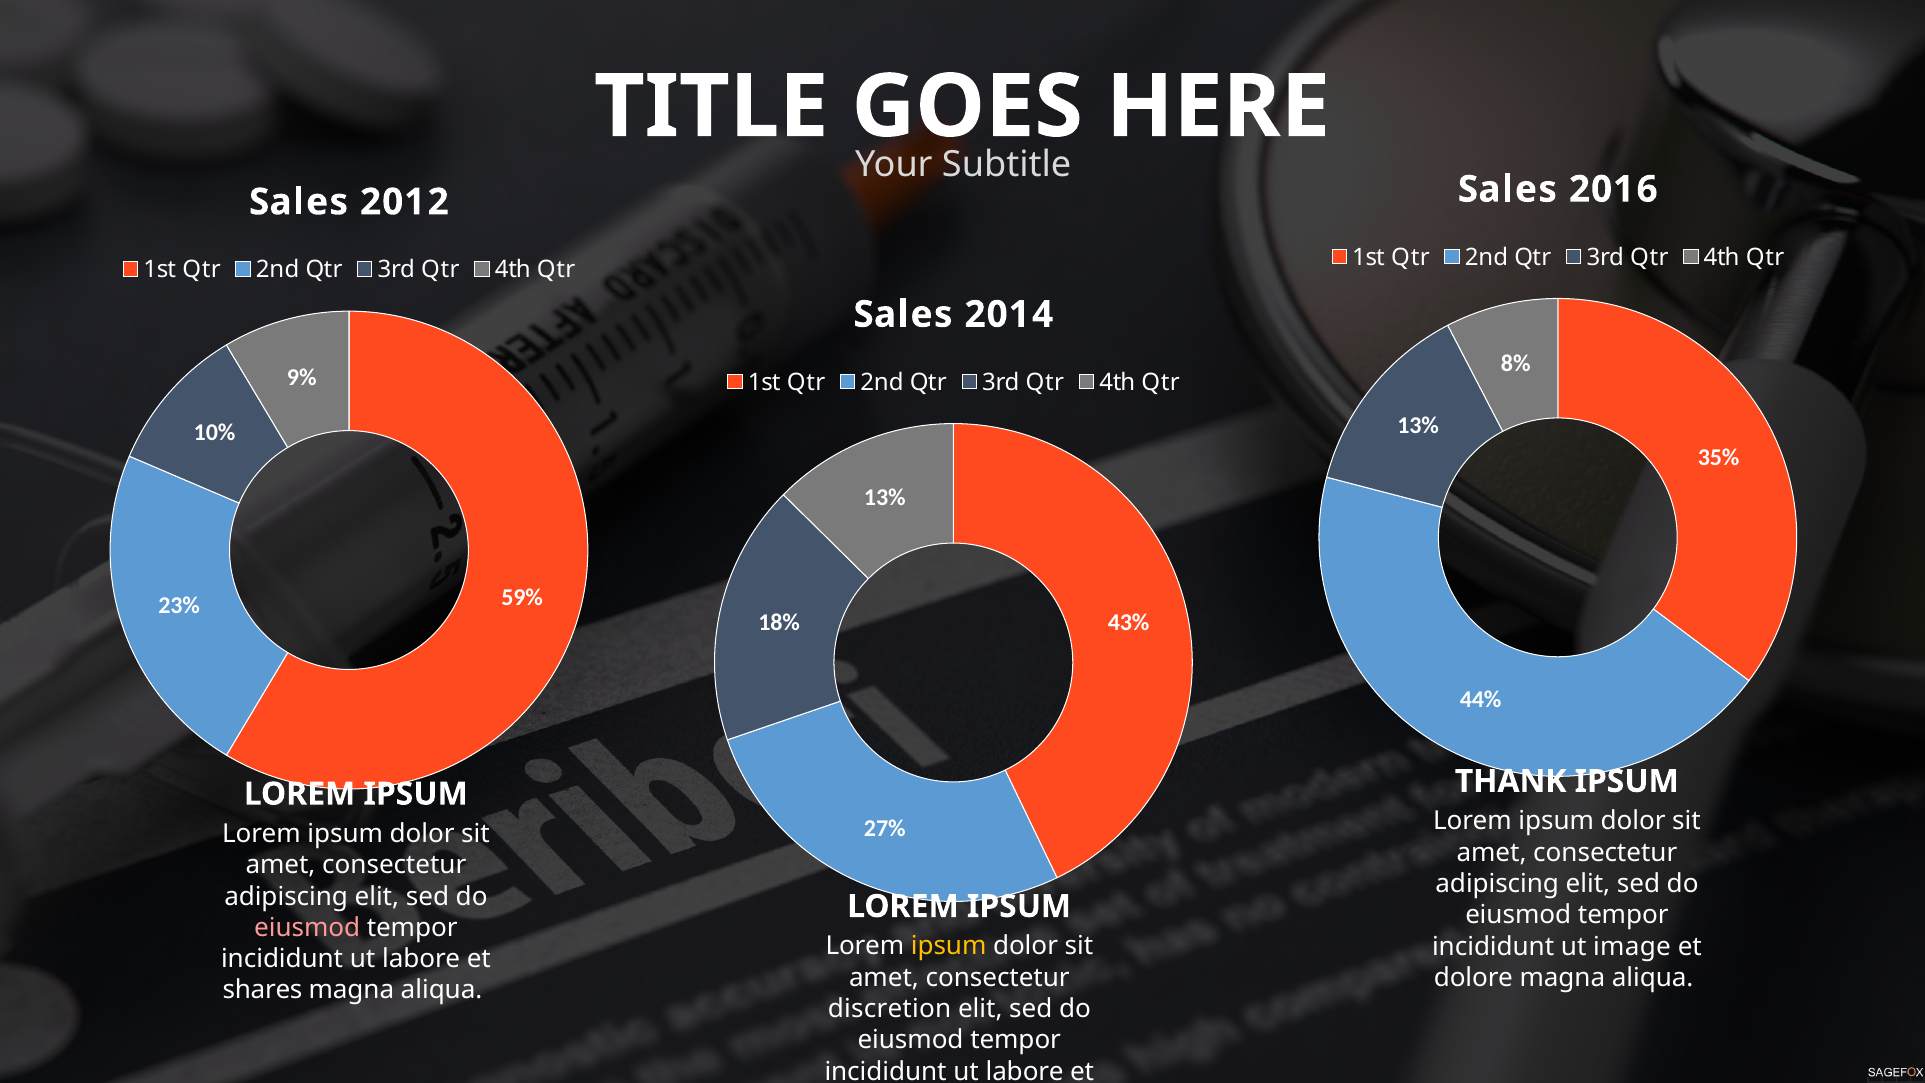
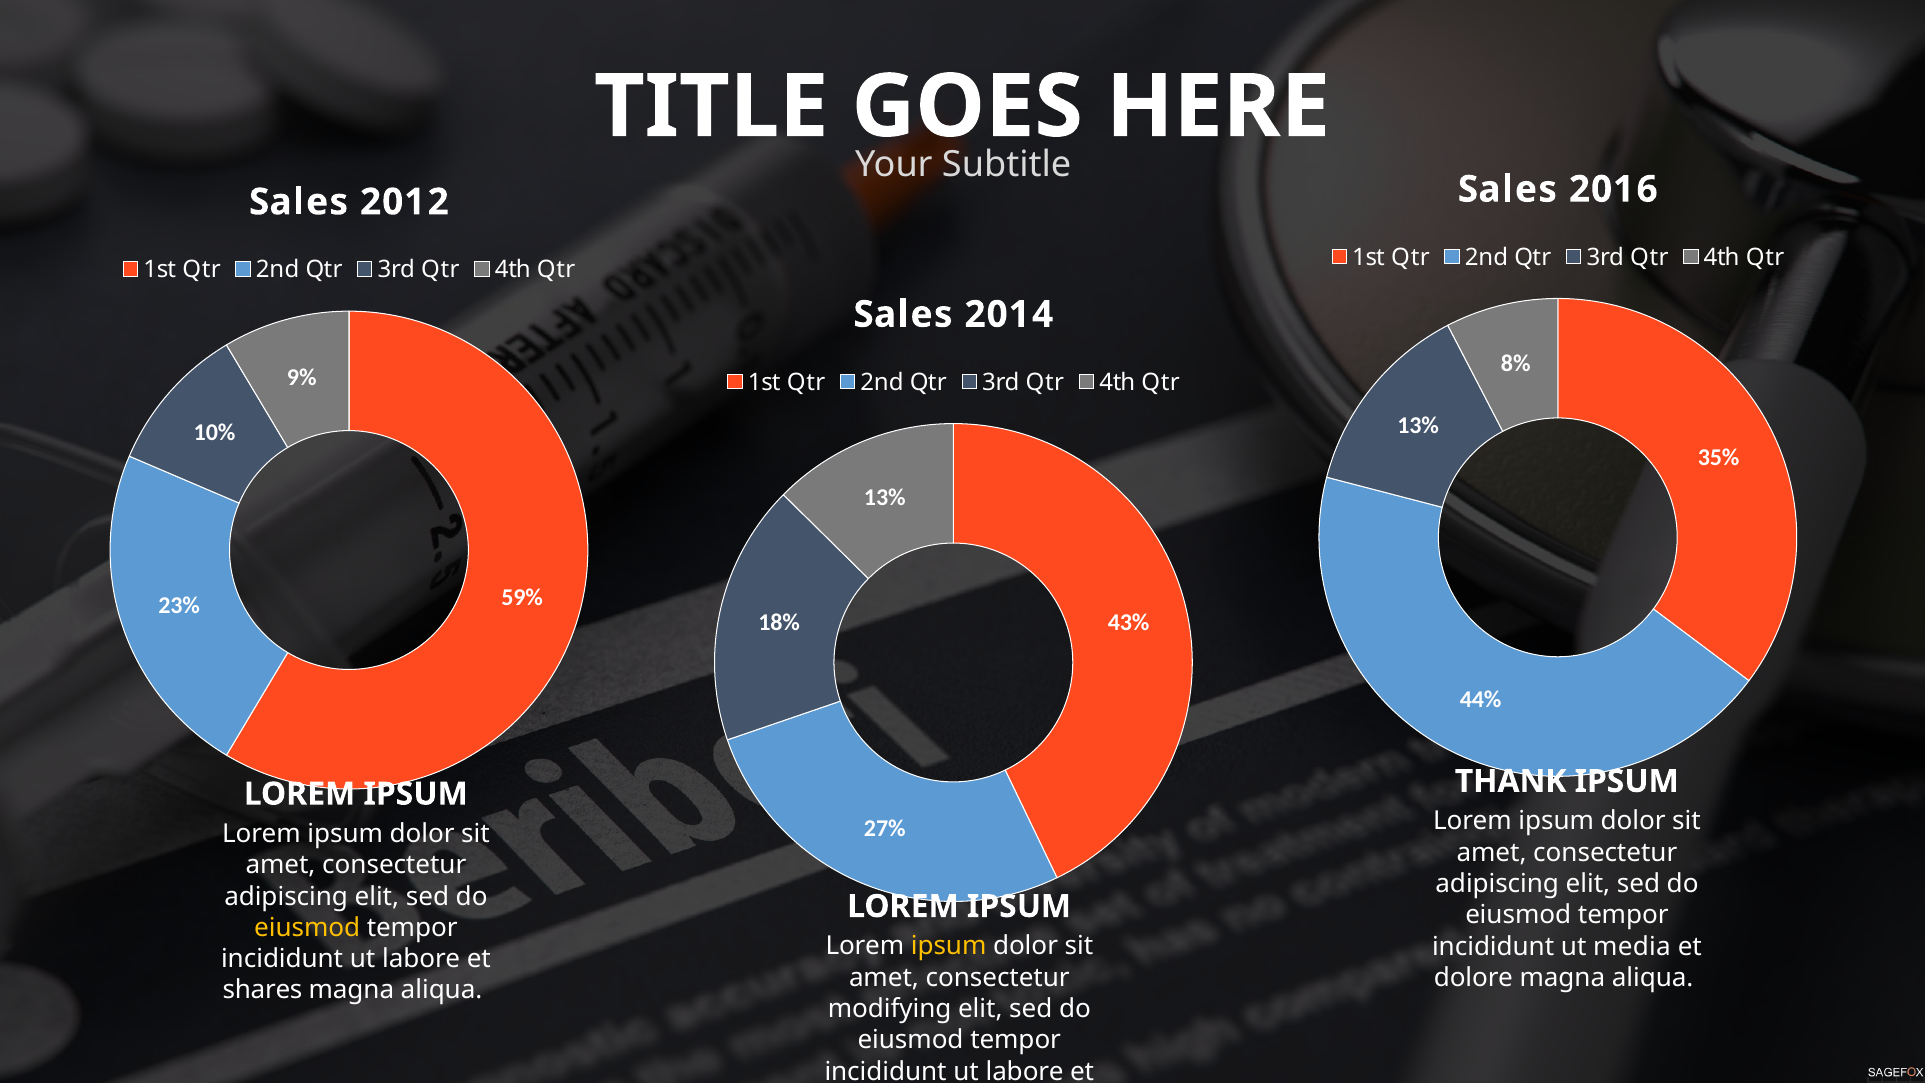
eiusmod colour: pink -> yellow (307, 928)
image: image -> media (1632, 946)
discretion: discretion -> modifying (890, 1009)
